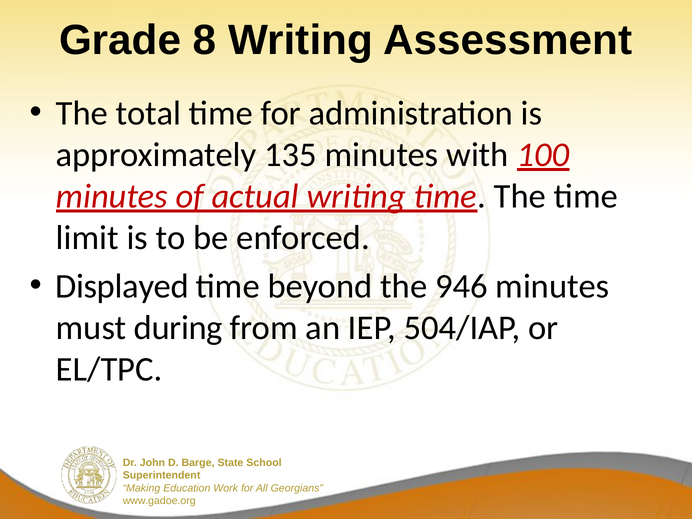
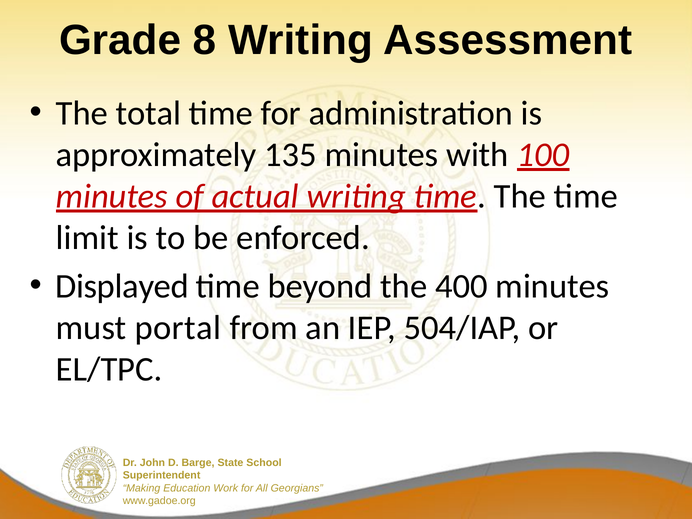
946: 946 -> 400 (461, 286)
during: during -> portal (178, 328)
